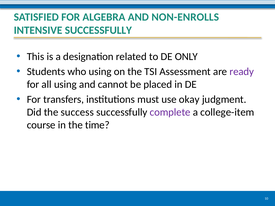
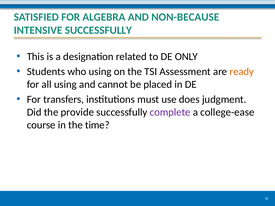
NON-ENROLLS: NON-ENROLLS -> NON-BECAUSE (185, 17)
ready colour: purple -> orange (242, 72)
okay: okay -> does (189, 99)
success: success -> provide (77, 112)
college-item: college-item -> college-ease (227, 112)
